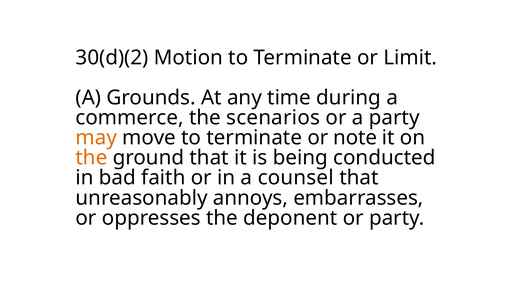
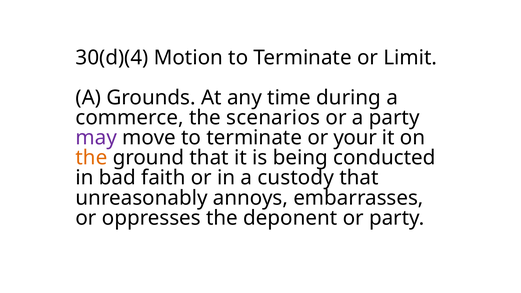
30(d)(2: 30(d)(2 -> 30(d)(4 (112, 58)
may colour: orange -> purple (96, 138)
note: note -> your (355, 138)
counsel: counsel -> custody (296, 178)
